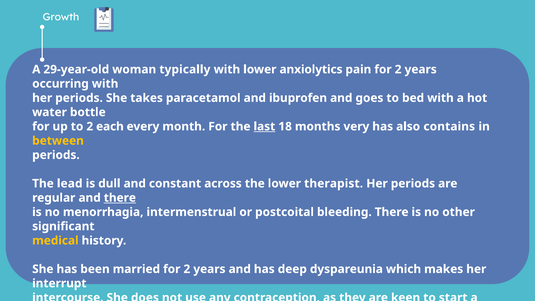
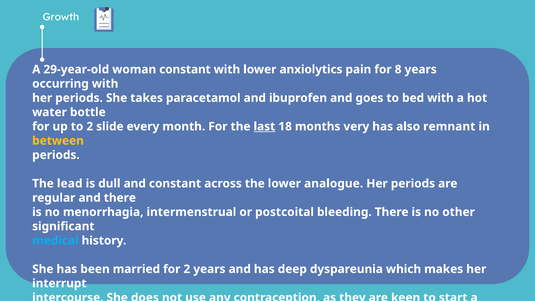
woman typically: typically -> constant (185, 69)
pain for 2: 2 -> 8 (398, 69)
each: each -> slide (110, 126)
contains: contains -> remnant (449, 126)
therapist: therapist -> analogue (334, 183)
there underline: present -> none (120, 198)
medical colour: yellow -> light blue (55, 241)
